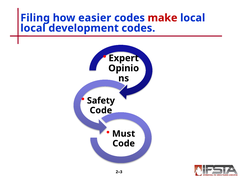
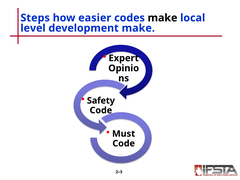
Filing: Filing -> Steps (35, 18)
make colour: red -> black (163, 18)
local: local -> level (33, 28)
development codes: codes -> make (138, 28)
